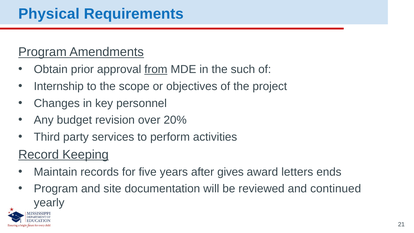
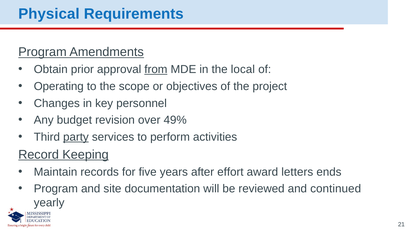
such: such -> local (243, 69)
Internship: Internship -> Operating (59, 86)
20%: 20% -> 49% (175, 120)
party underline: none -> present (76, 137)
gives: gives -> effort (230, 172)
